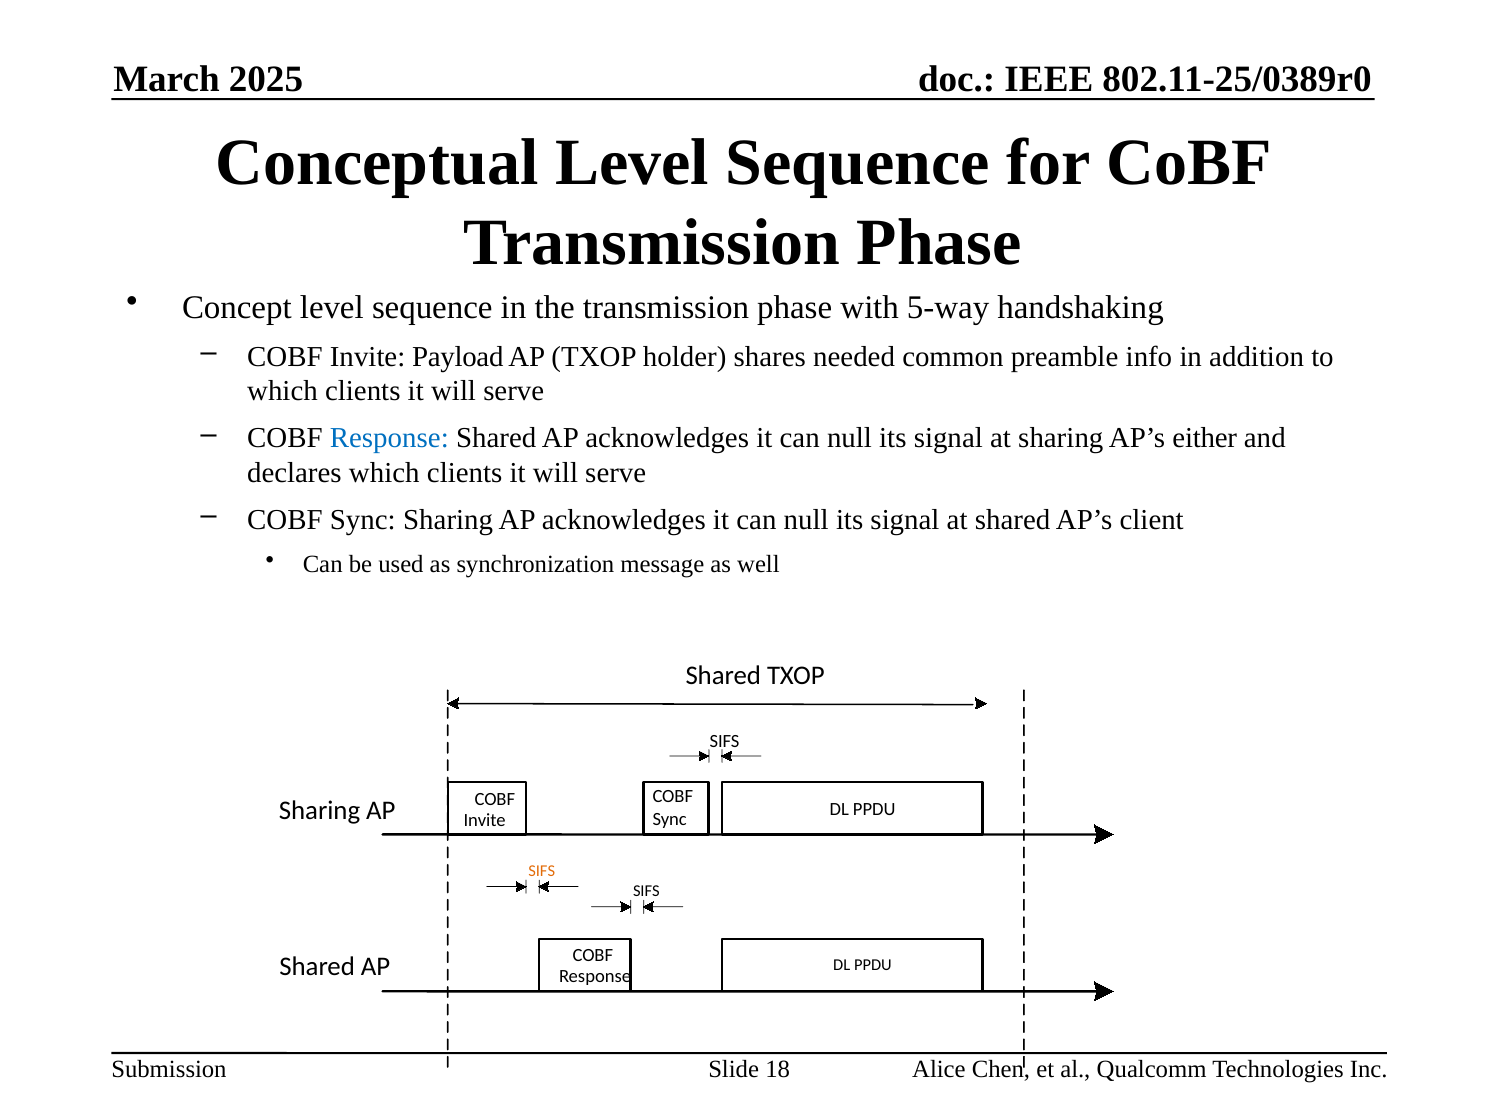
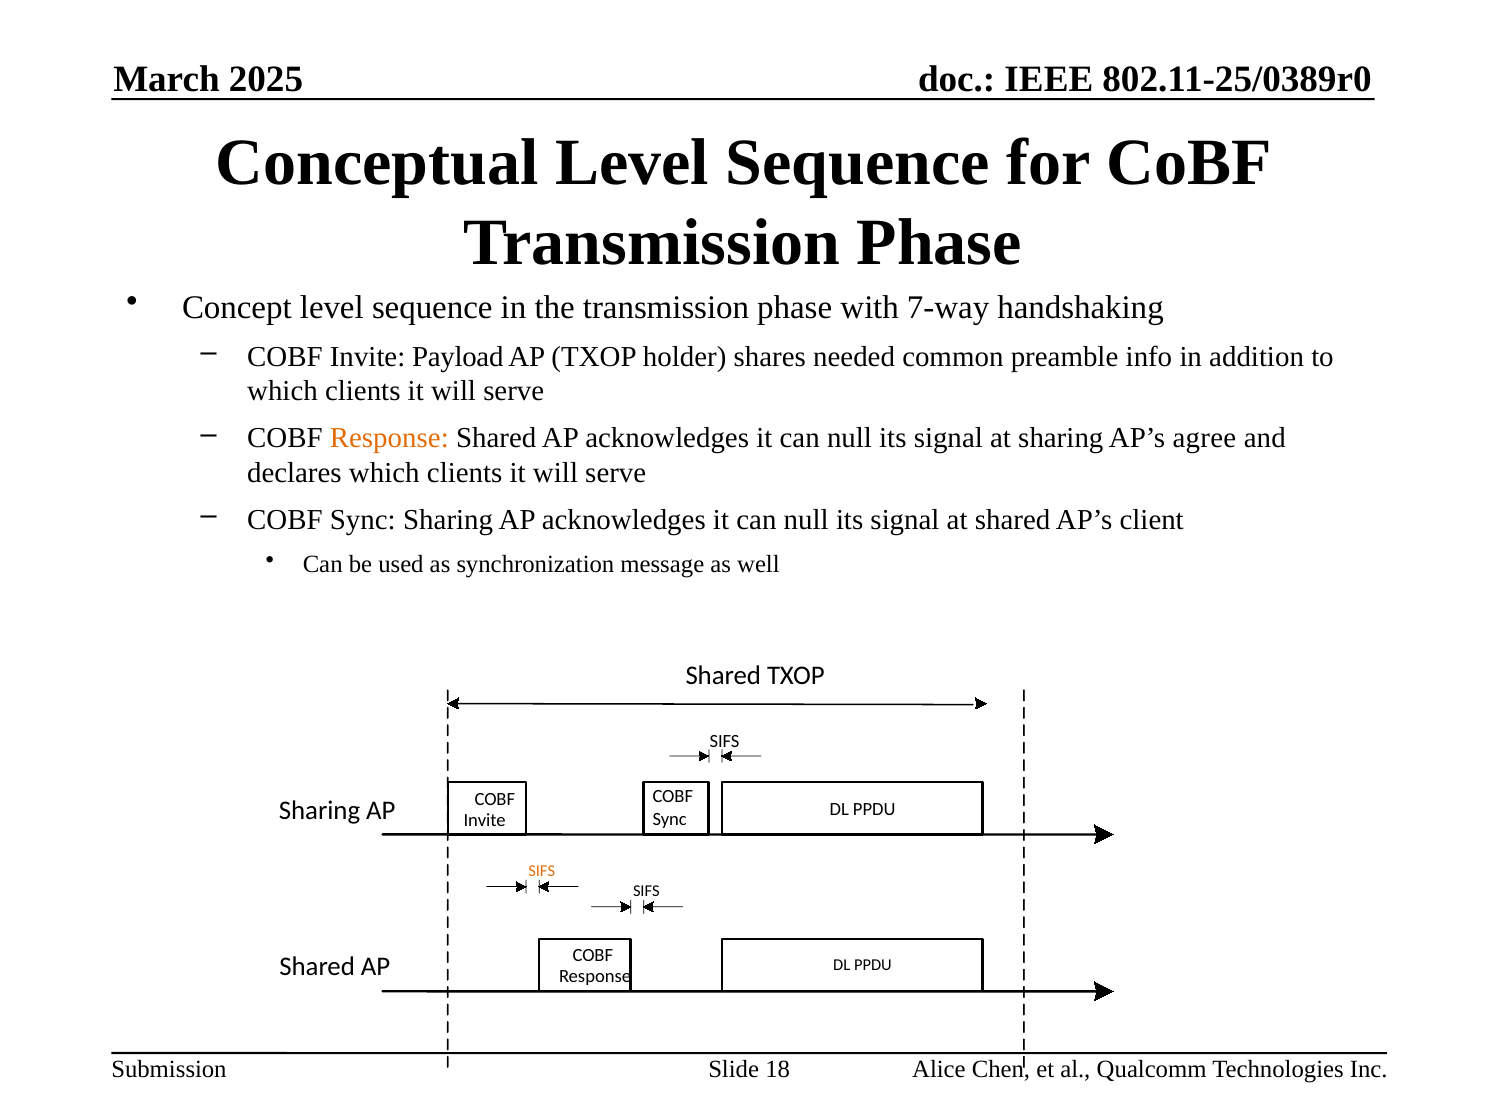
5-way: 5-way -> 7-way (948, 307)
Response colour: blue -> orange (389, 438)
either: either -> agree (1204, 438)
